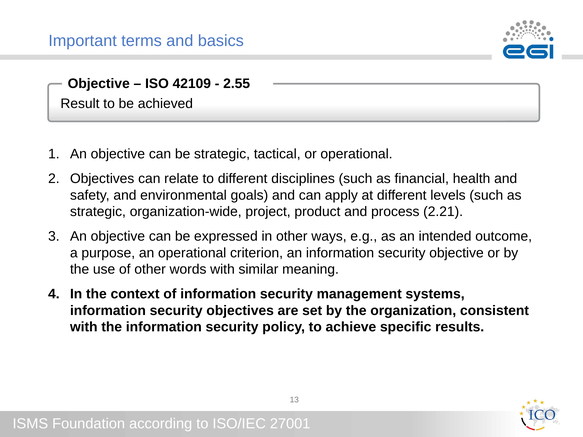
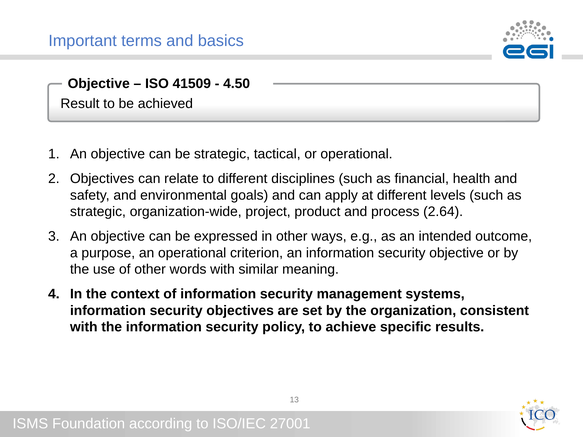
42109: 42109 -> 41509 (192, 84)
2.55: 2.55 -> 4.50 (237, 84)
2.21: 2.21 -> 2.64 (443, 212)
